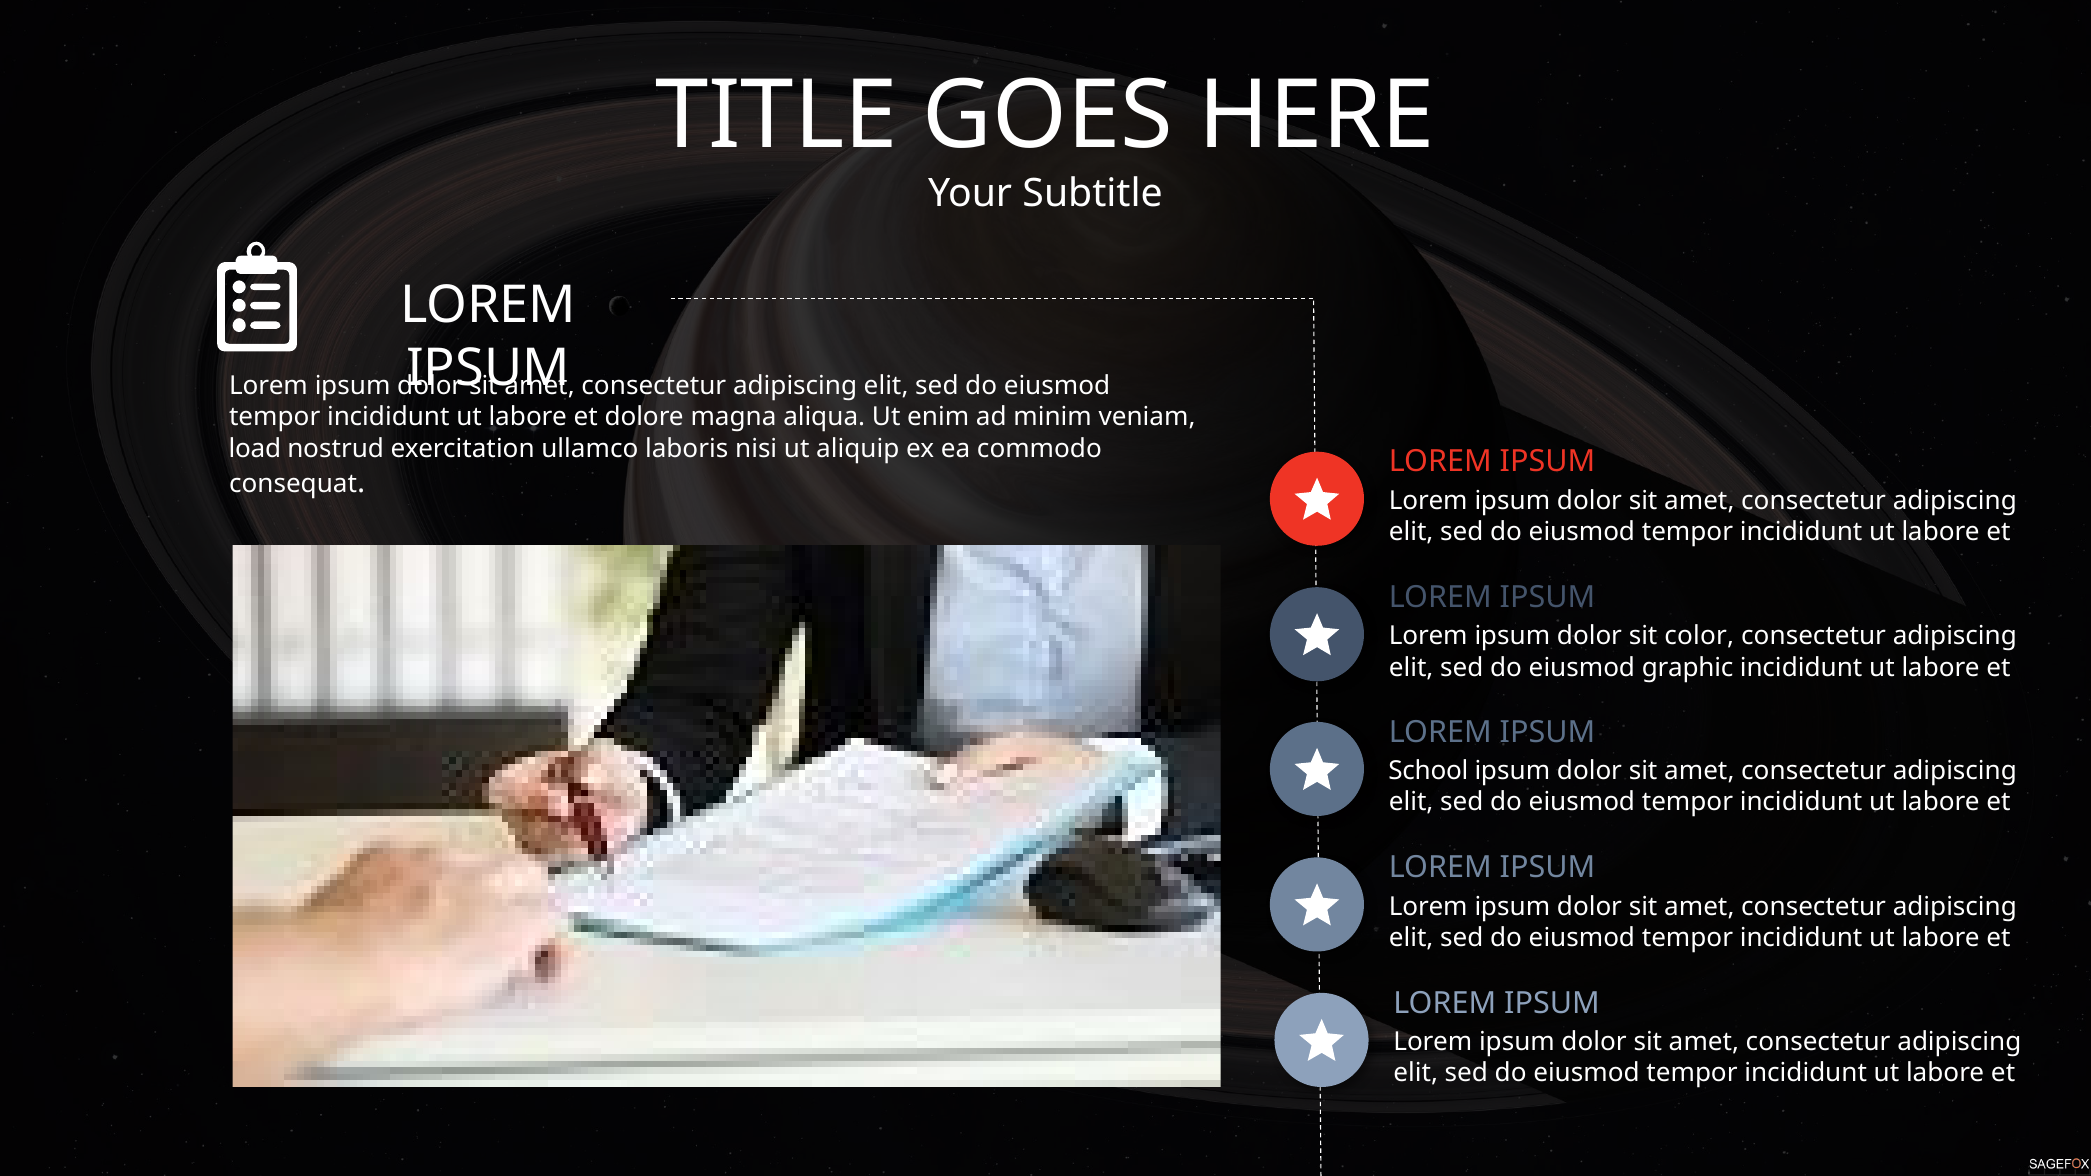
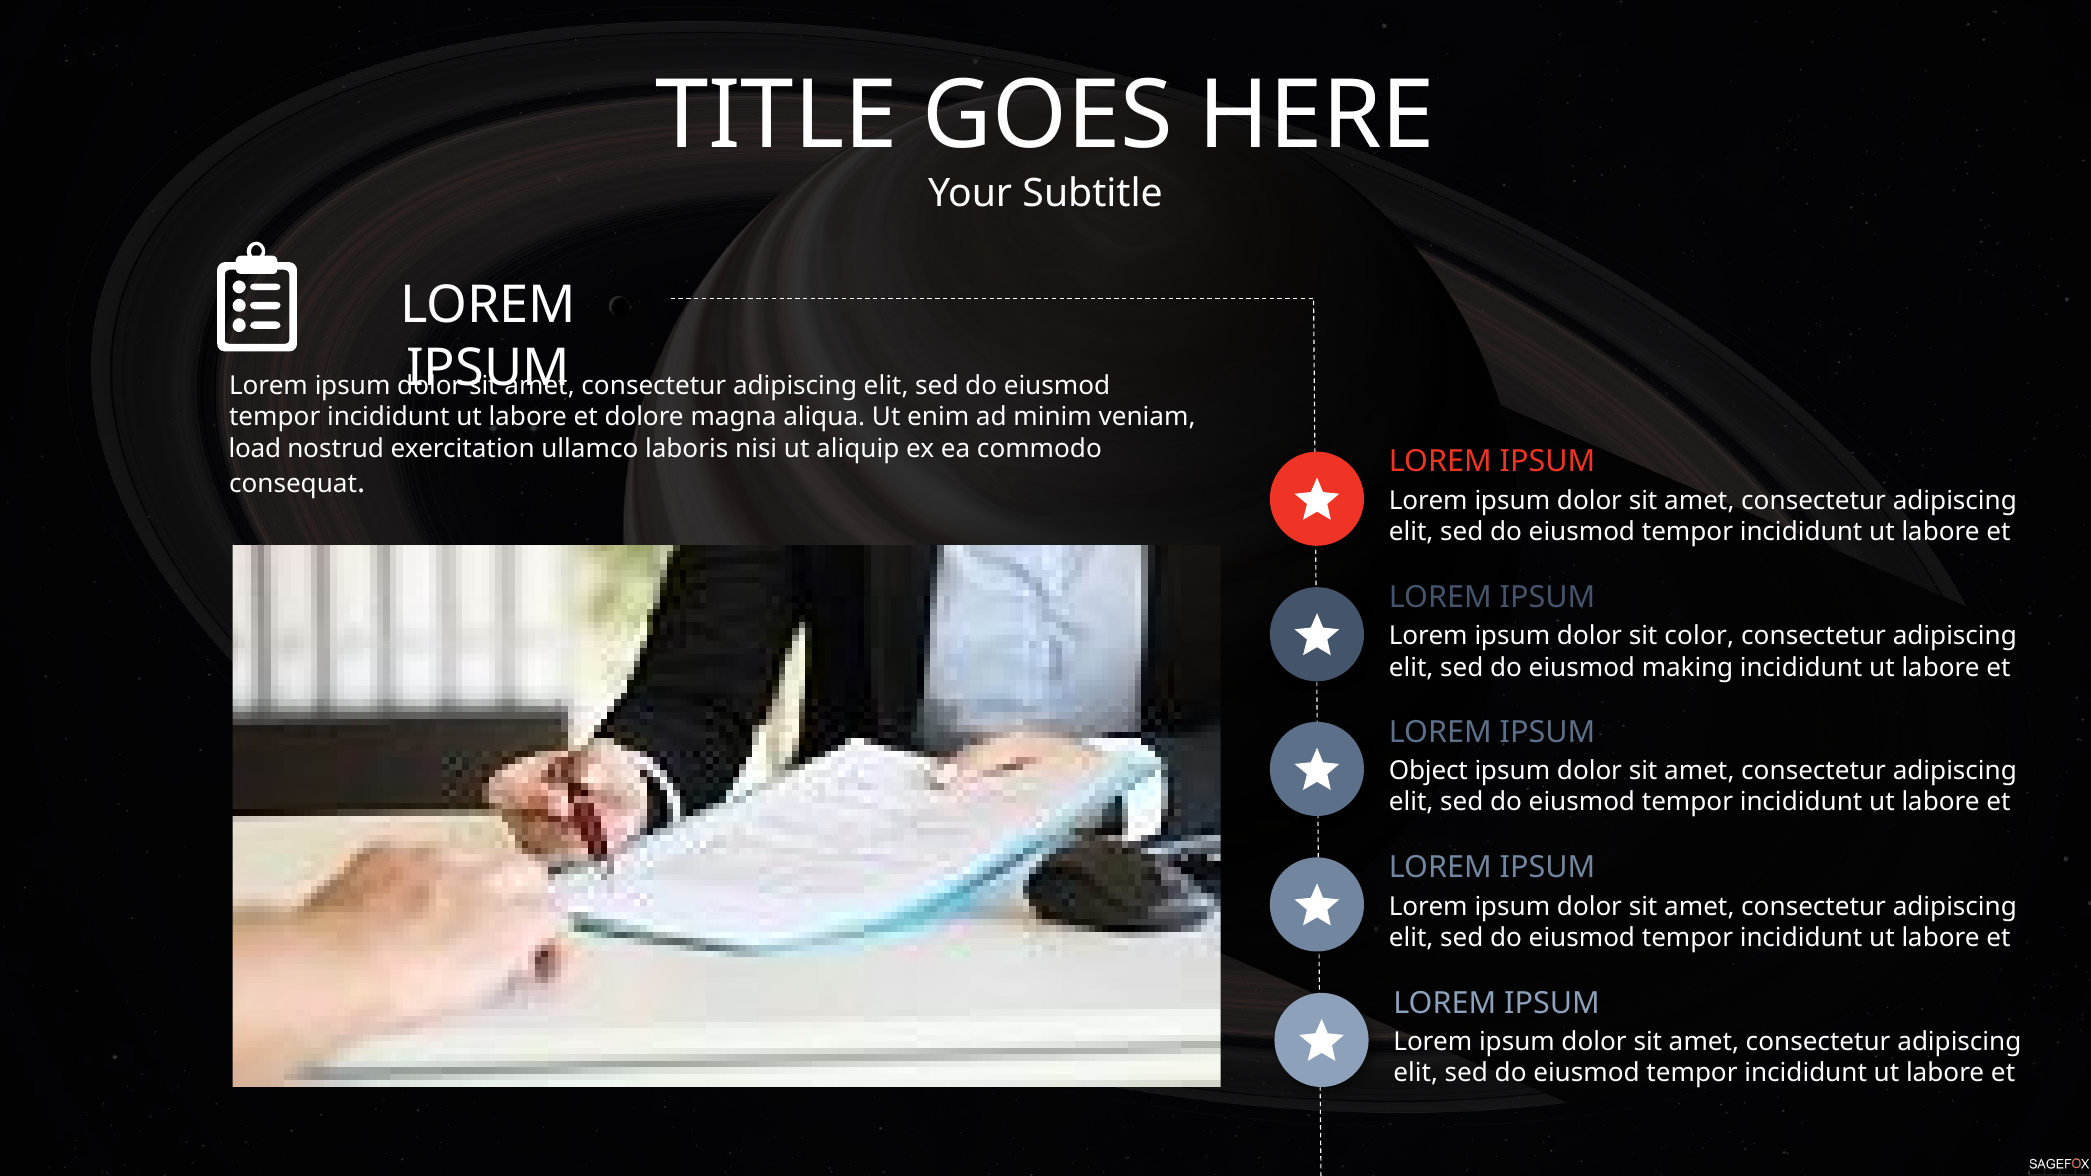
graphic: graphic -> making (1688, 668)
School: School -> Object (1428, 771)
